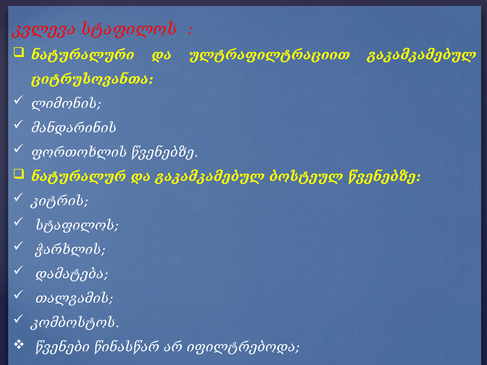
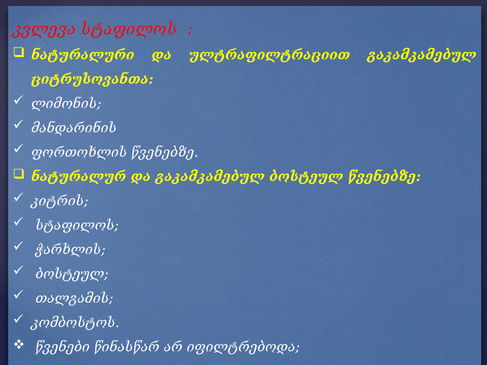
დამატება: დამატება -> ბოსტეულ (72, 274)
